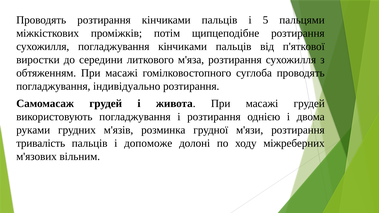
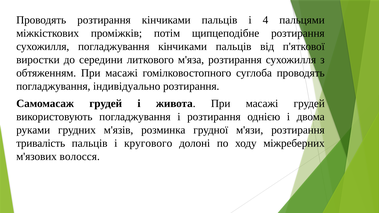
5: 5 -> 4 (265, 20)
допоможе: допоможе -> кругового (148, 143)
вільним: вільним -> волосся (80, 157)
